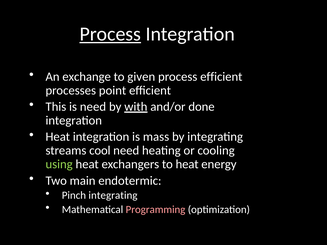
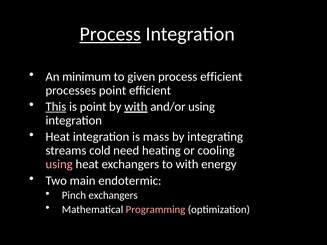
exchange: exchange -> minimum (87, 77)
This underline: none -> present (56, 107)
is need: need -> point (93, 107)
and/or done: done -> using (202, 107)
cool: cool -> cold (100, 151)
using colour: light green -> pink (59, 164)
to heat: heat -> with (187, 164)
Pinch integrating: integrating -> exchangers (113, 196)
